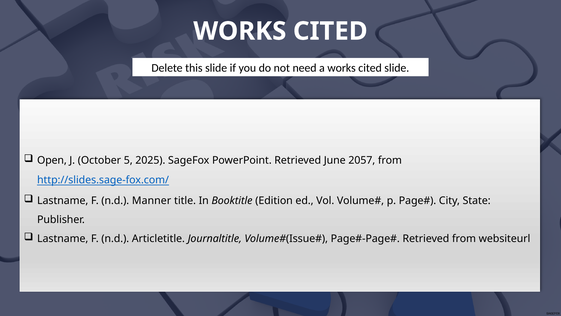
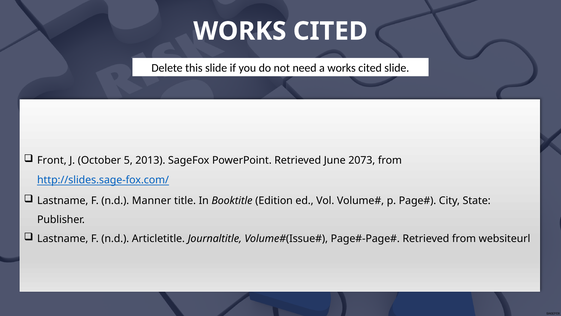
Open: Open -> Front (52, 160)
2025: 2025 -> 2013 (150, 160)
2057: 2057 -> 2073 (362, 160)
